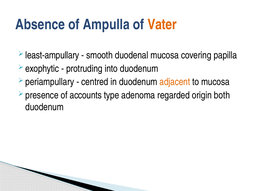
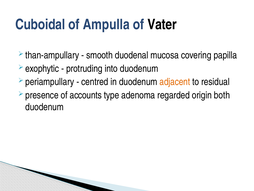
Absence: Absence -> Cuboidal (40, 25)
Vater colour: orange -> black (162, 25)
least-ampullary: least-ampullary -> than-ampullary (52, 55)
to mucosa: mucosa -> residual (215, 82)
